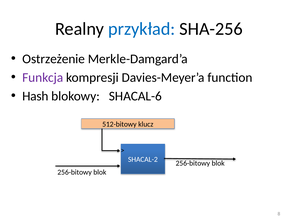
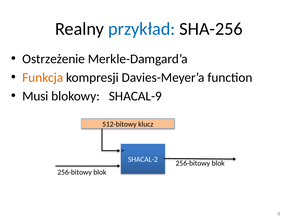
Funkcja colour: purple -> orange (43, 77)
Hash: Hash -> Musi (35, 96)
SHACAL-6: SHACAL-6 -> SHACAL-9 (135, 96)
